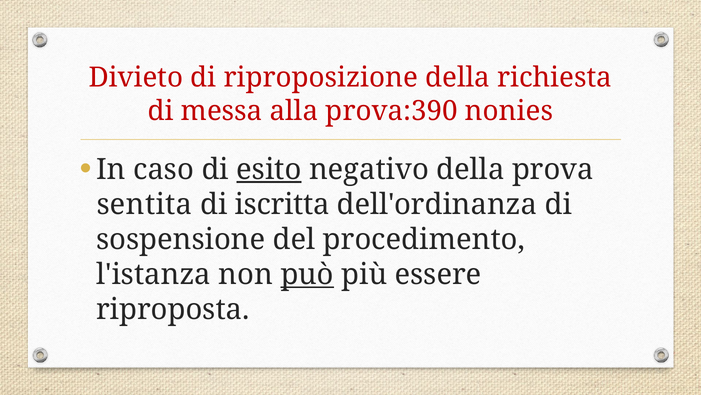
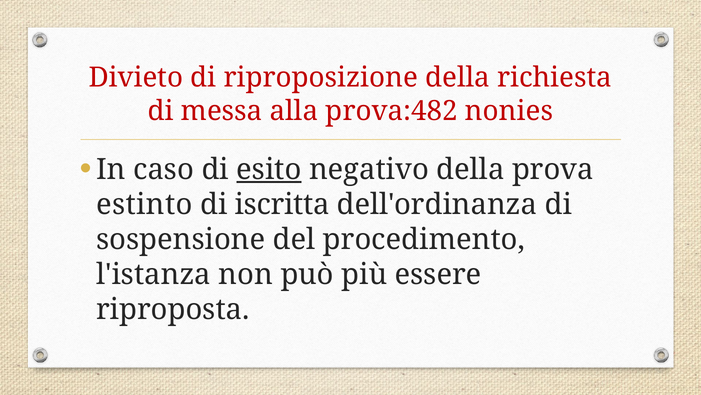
prova:390: prova:390 -> prova:482 (392, 111)
sentita: sentita -> estinto (144, 204)
può underline: present -> none (307, 274)
